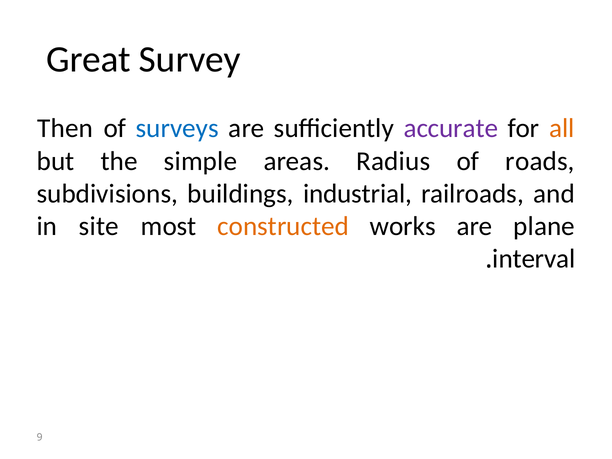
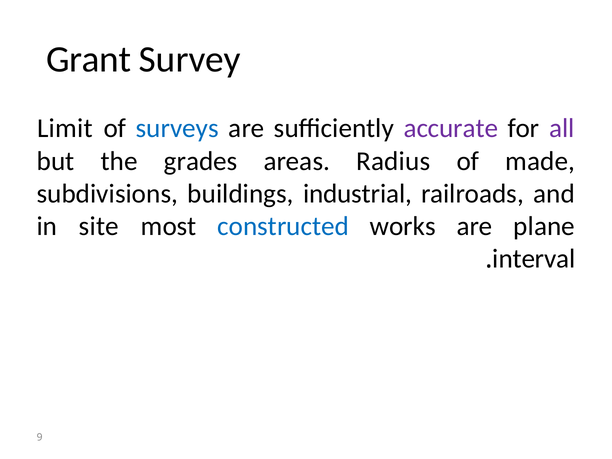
Great: Great -> Grant (89, 59)
Then: Then -> Limit (65, 128)
all colour: orange -> purple (562, 128)
simple: simple -> grades (201, 161)
roads: roads -> made (540, 161)
constructed colour: orange -> blue (283, 226)
